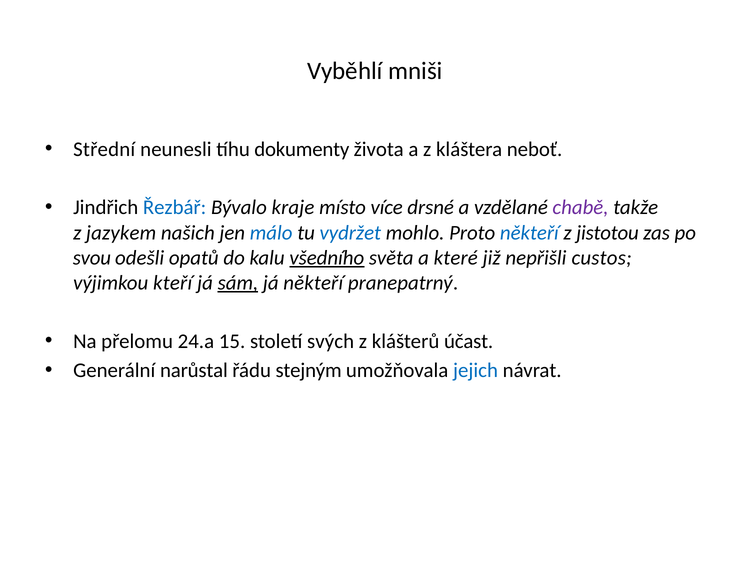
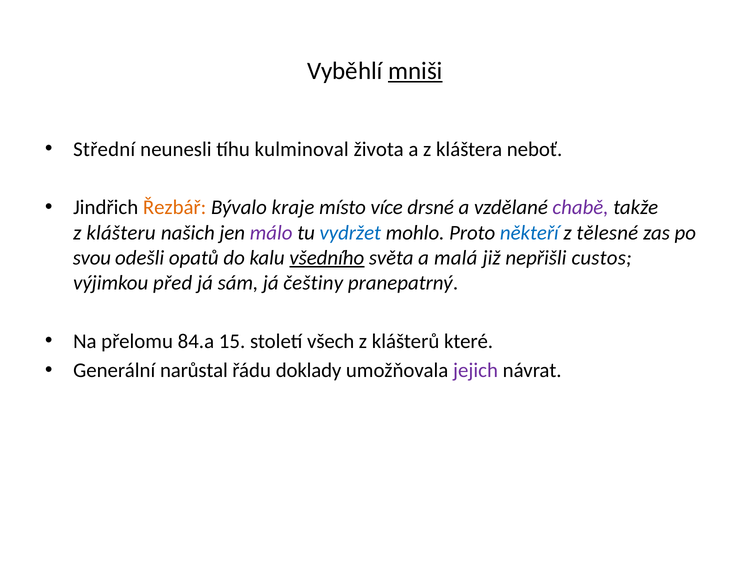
mniši underline: none -> present (415, 71)
dokumenty: dokumenty -> kulminoval (302, 149)
Řezbář colour: blue -> orange (175, 207)
jazykem: jazykem -> klášteru (121, 232)
málo colour: blue -> purple (271, 232)
jistotou: jistotou -> tělesné (607, 232)
které: které -> malá (456, 257)
kteří: kteří -> před (173, 283)
sám underline: present -> none (238, 283)
já někteří: někteří -> češtiny (313, 283)
24.a: 24.a -> 84.a (196, 341)
svých: svých -> všech (331, 341)
účast: účast -> které (469, 341)
stejným: stejným -> doklady (309, 370)
jejich colour: blue -> purple (476, 370)
